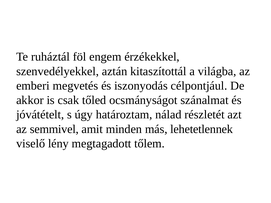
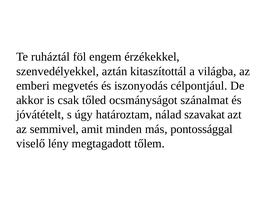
részletét: részletét -> szavakat (205, 115)
lehetetlennek: lehetetlennek -> pontossággal (202, 129)
